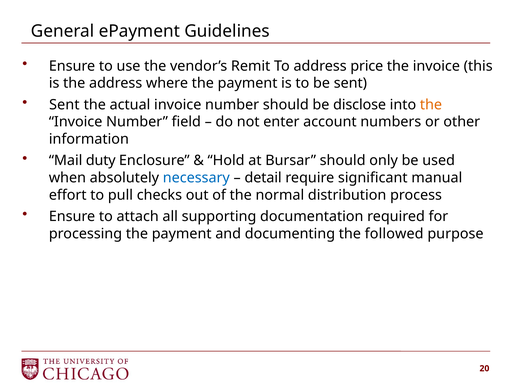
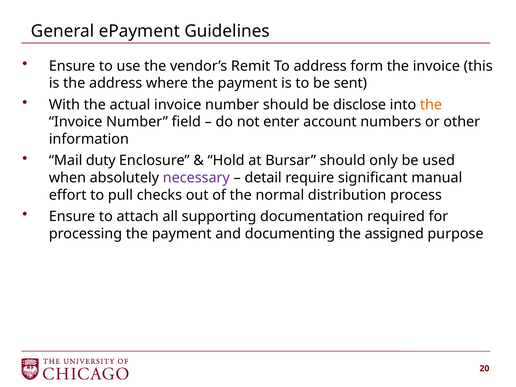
price: price -> form (367, 66)
Sent: Sent -> With (64, 105)
necessary colour: blue -> purple (196, 178)
followed: followed -> assigned (394, 234)
